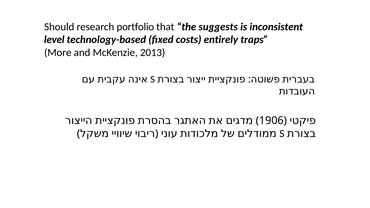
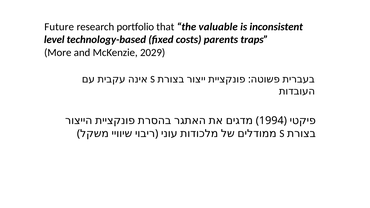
Should: Should -> Future (59, 27)
suggests: suggests -> valuable (218, 27)
entirely: entirely -> parents (221, 40)
2013: 2013 -> 2029 (153, 53)
1906: 1906 -> 1994 (271, 121)
